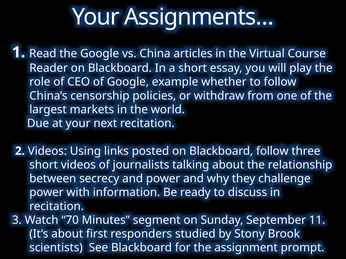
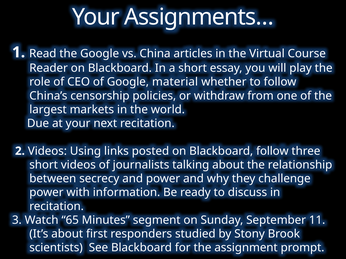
example: example -> material (175, 82)
70: 70 -> 65 (70, 220)
